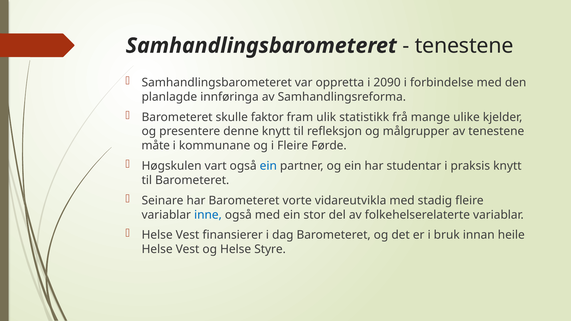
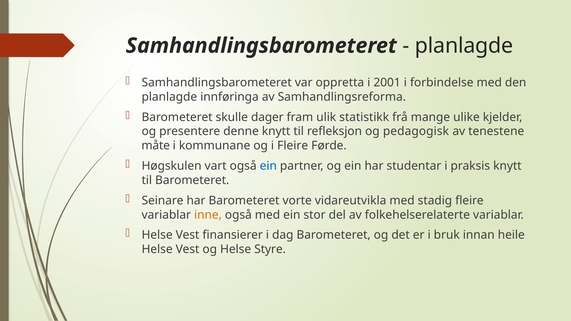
tenestene: tenestene -> planlagde (464, 46)
2090: 2090 -> 2001 (387, 83)
faktor: faktor -> dager (267, 117)
målgrupper: målgrupper -> pedagogisk (416, 131)
inne colour: blue -> orange (208, 215)
